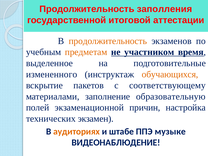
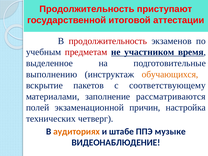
заполления: заполления -> приступают (165, 9)
продолжительность colour: orange -> red (108, 41)
предметам colour: orange -> red (86, 52)
измененного: измененного -> выполнению (52, 74)
образовательную: образовательную -> рассматриваются (171, 96)
экзамен: экзамен -> четверг (96, 119)
